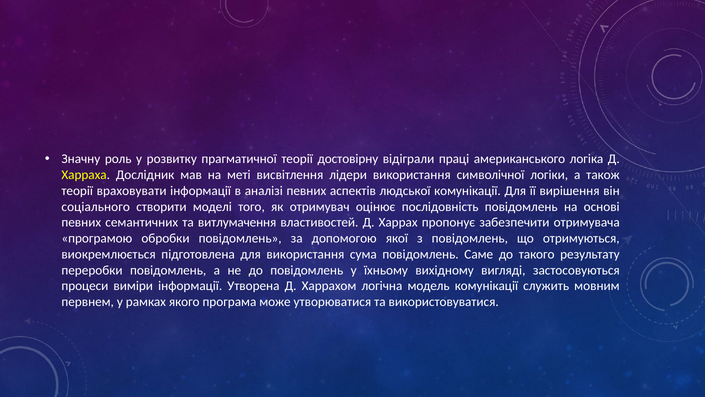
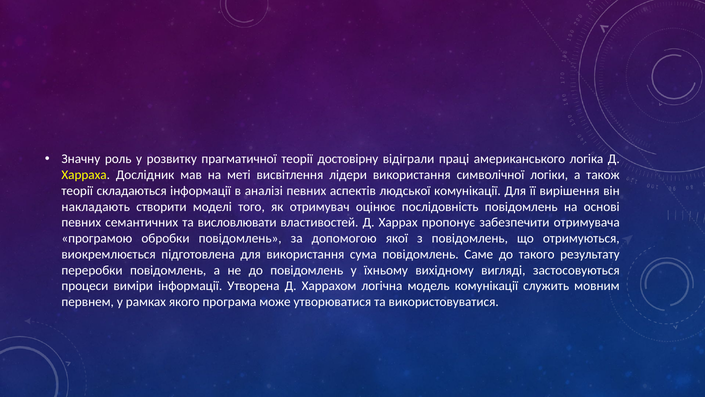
враховувати: враховувати -> складаються (132, 191)
соціального: соціального -> накладають (96, 206)
витлумачення: витлумачення -> висловлювати (237, 222)
